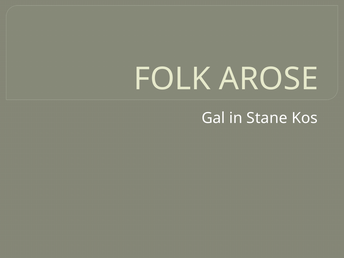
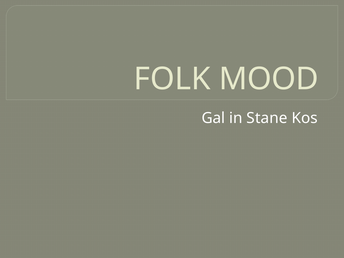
AROSE: AROSE -> MOOD (269, 79)
